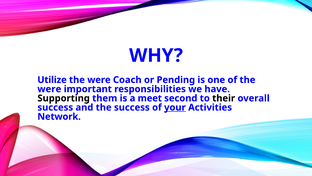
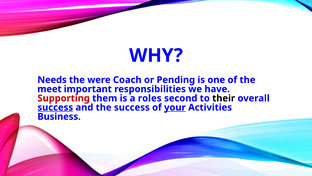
Utilize: Utilize -> Needs (52, 80)
were: were -> meet (49, 89)
Supporting colour: black -> red (64, 98)
meet: meet -> roles (150, 98)
success underline: none -> present (55, 107)
Network: Network -> Business (59, 116)
